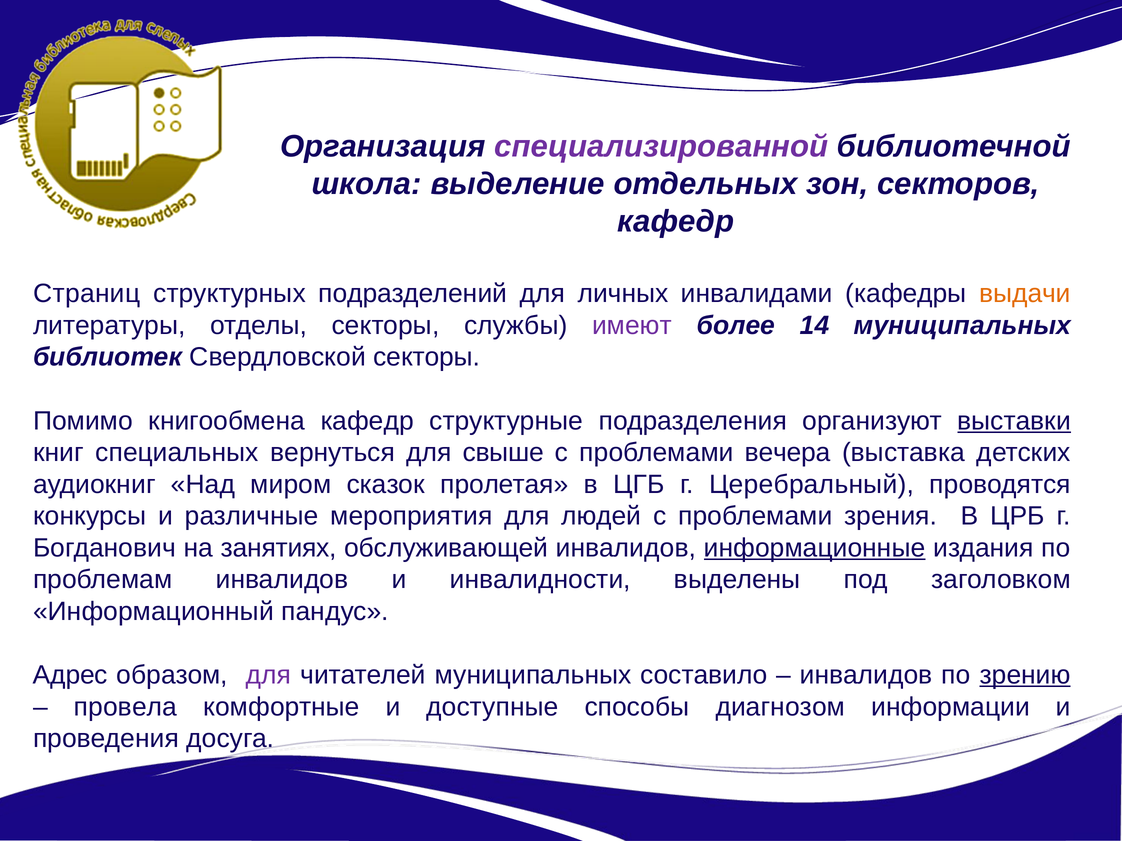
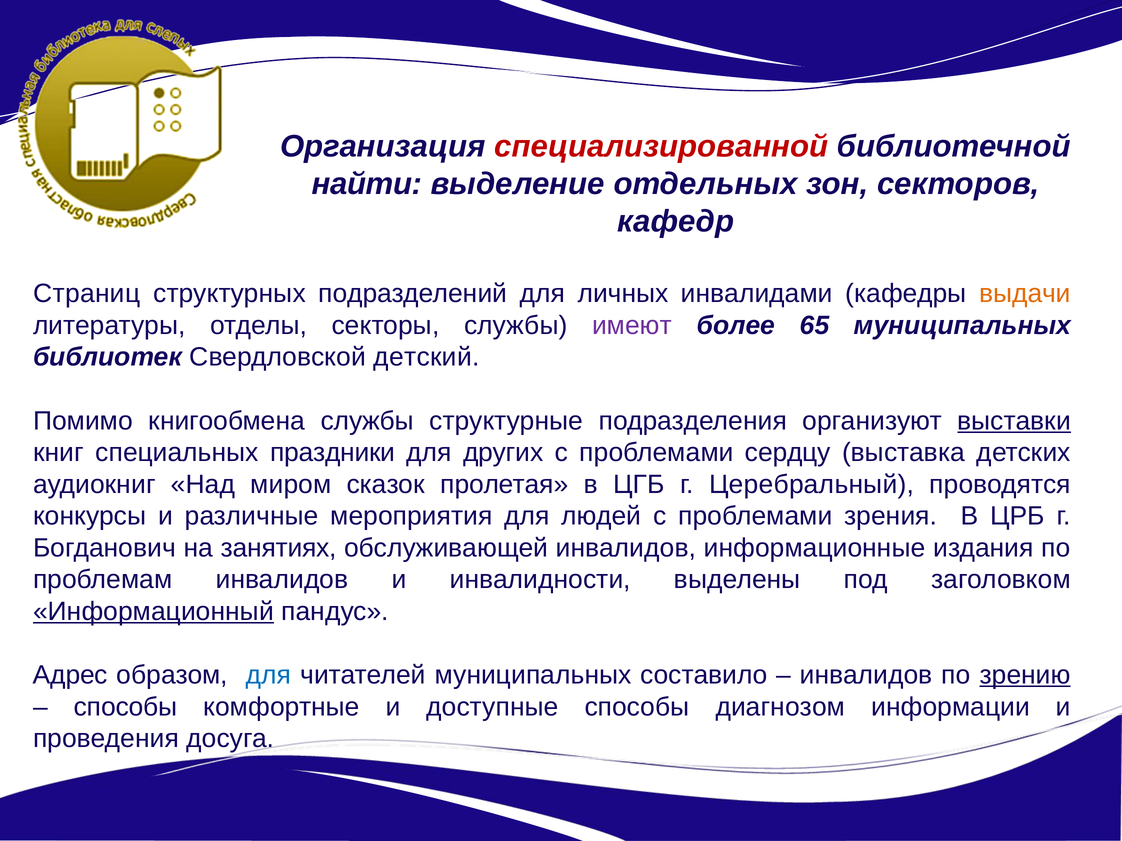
специализированной colour: purple -> red (661, 147)
школа: школа -> найти (367, 184)
14: 14 -> 65 (815, 326)
Свердловской секторы: секторы -> детский (426, 357)
книгообмена кафедр: кафедр -> службы (367, 421)
вернуться: вернуться -> праздники (333, 453)
свыше: свыше -> других (503, 453)
вечера: вечера -> сердцу (788, 453)
информационные underline: present -> none (815, 548)
Информационный underline: none -> present (153, 612)
для colour: purple -> blue (268, 675)
провела: провела -> способы (126, 707)
